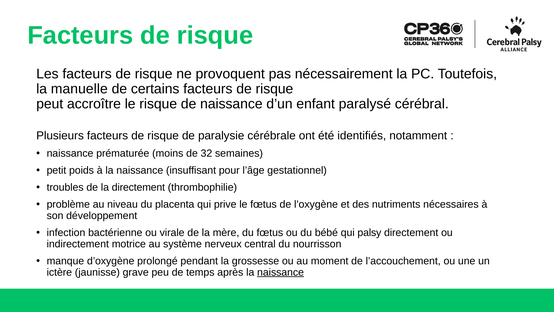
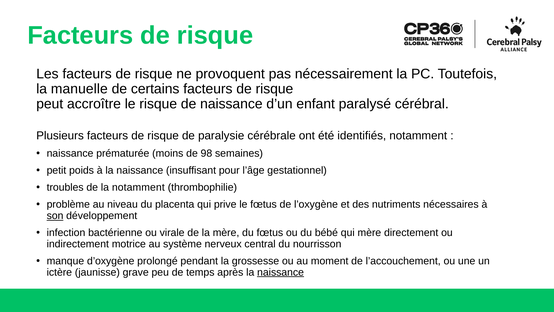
32: 32 -> 98 (206, 153)
la directement: directement -> notamment (138, 187)
son underline: none -> present (55, 216)
qui palsy: palsy -> mère (369, 233)
